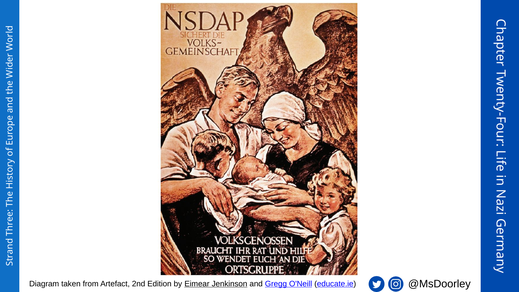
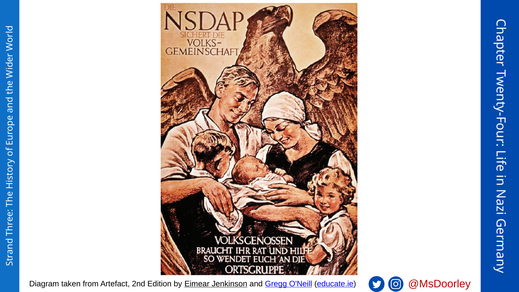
@MsDoorley colour: black -> red (439, 284)
